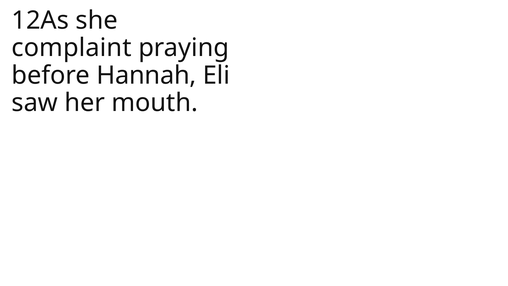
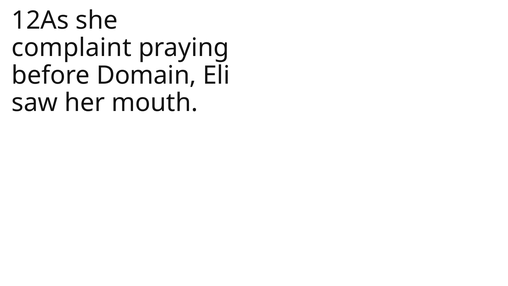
Hannah: Hannah -> Domain (146, 75)
